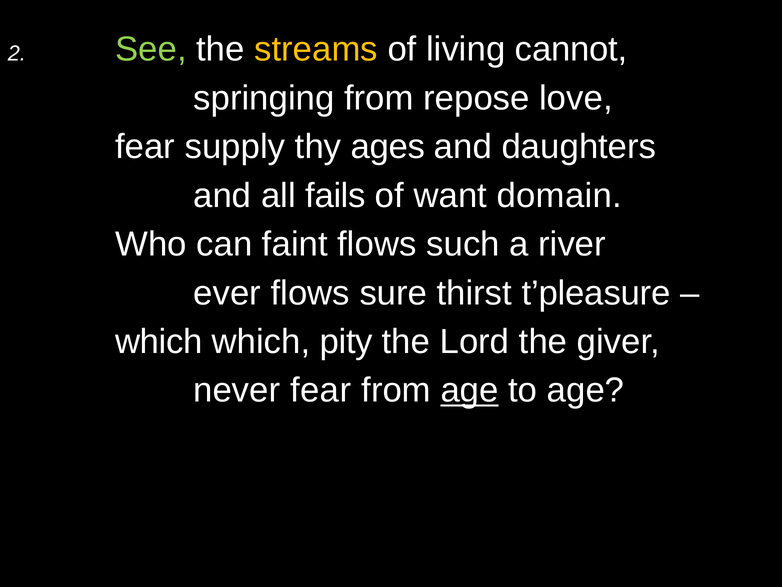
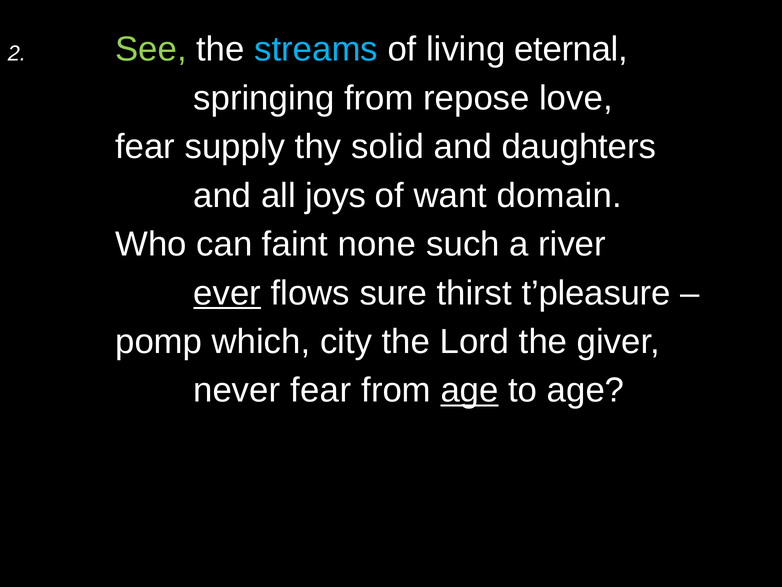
streams colour: yellow -> light blue (316, 49)
cannot: cannot -> eternal (571, 49)
ages: ages -> solid (387, 147)
fails: fails -> joys (336, 195)
faint flows: flows -> none (377, 244)
ever underline: none -> present (227, 293)
which: which -> pomp (159, 342)
pity: pity -> city (346, 342)
